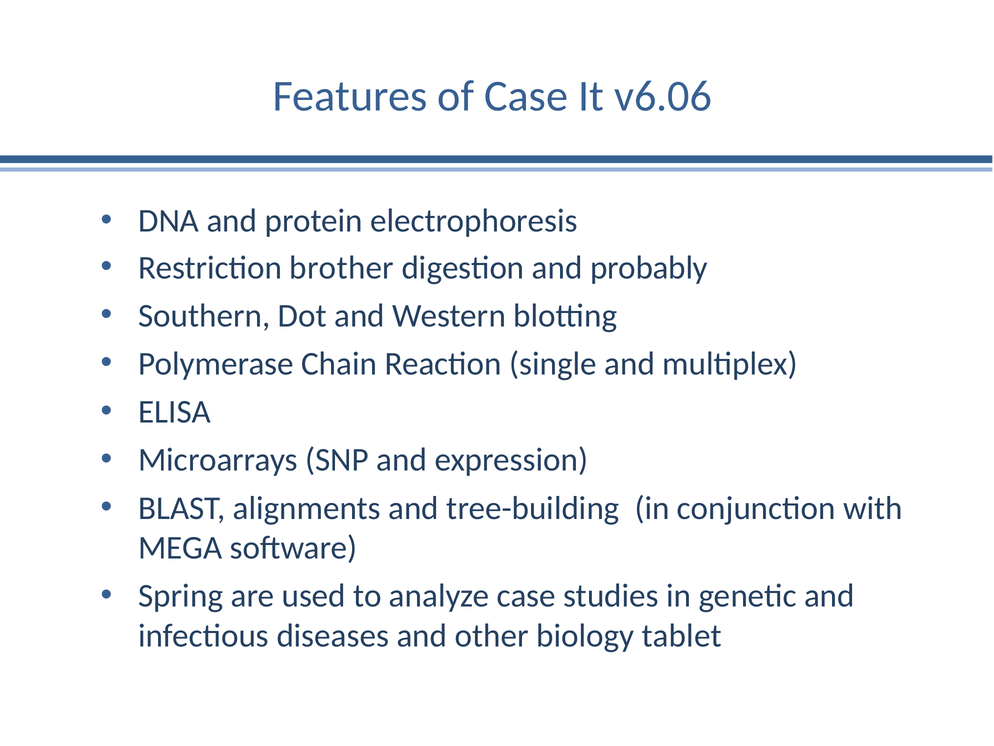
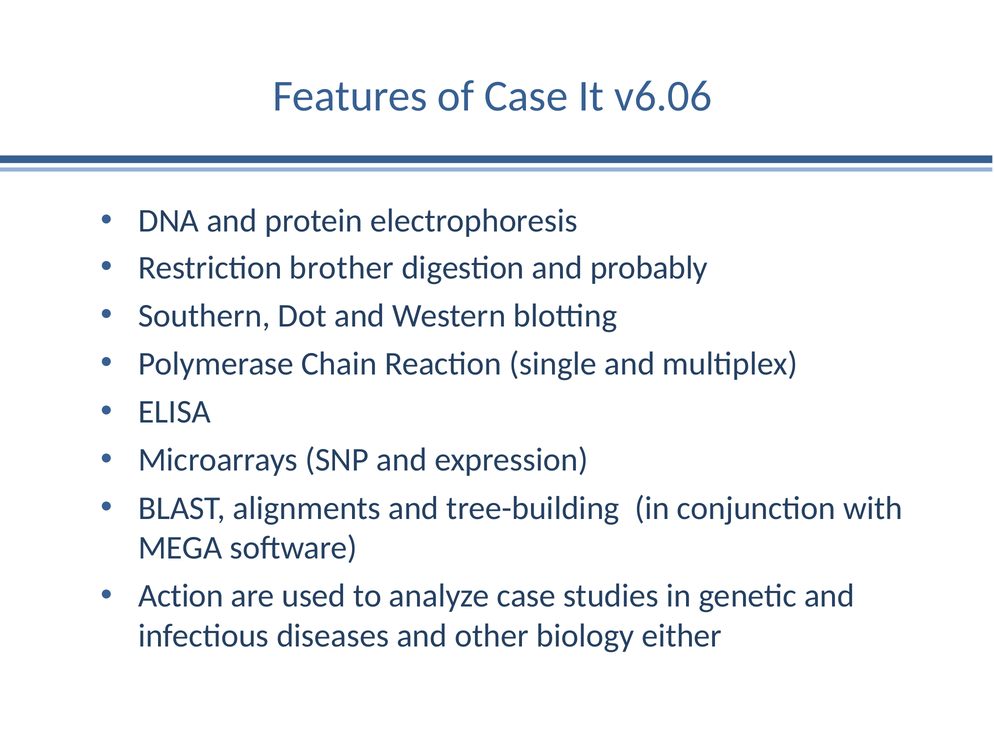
Spring: Spring -> Action (181, 596)
tablet: tablet -> either (682, 635)
